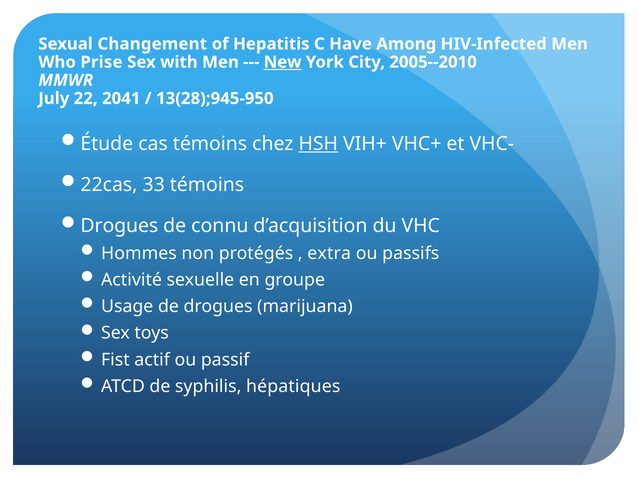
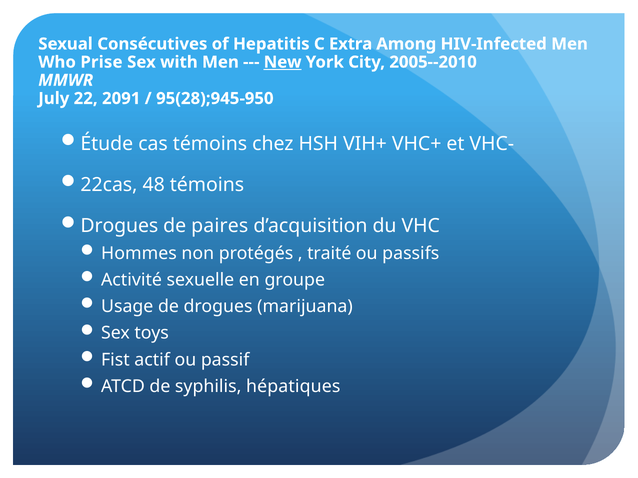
Changement: Changement -> Consécutives (152, 44)
Have: Have -> Extra (351, 44)
2041: 2041 -> 2091 (121, 99)
13(28);945-950: 13(28);945-950 -> 95(28);945-950 (215, 99)
HSH underline: present -> none (318, 144)
33: 33 -> 48 (154, 185)
connu: connu -> paires (220, 226)
extra: extra -> traité (329, 254)
